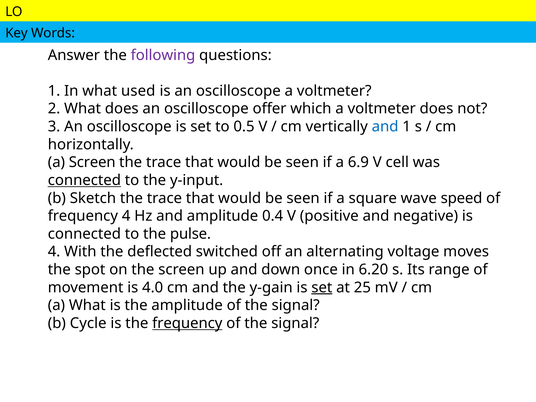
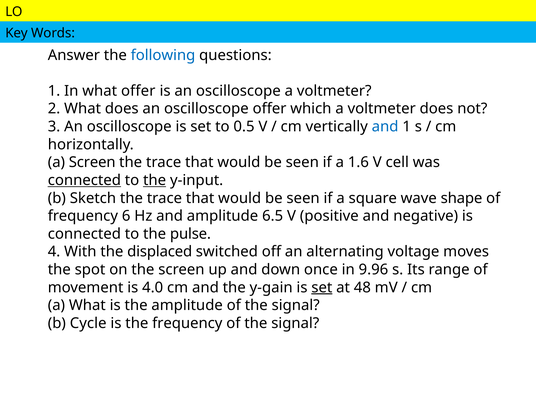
following colour: purple -> blue (163, 55)
what used: used -> offer (138, 91)
6.9: 6.9 -> 1.6 (358, 162)
the underline: none -> present (155, 180)
speed: speed -> shape (462, 198)
frequency 4: 4 -> 6 (126, 216)
0.4: 0.4 -> 6.5 (273, 216)
deflected: deflected -> displaced (160, 252)
6.20: 6.20 -> 9.96 (373, 270)
25: 25 -> 48 (362, 287)
frequency underline: present -> none (187, 323)
